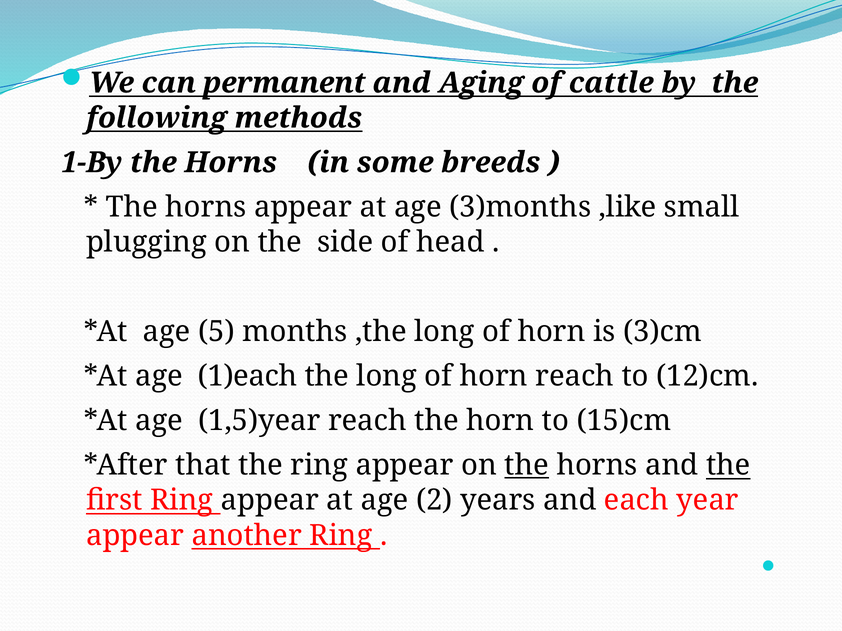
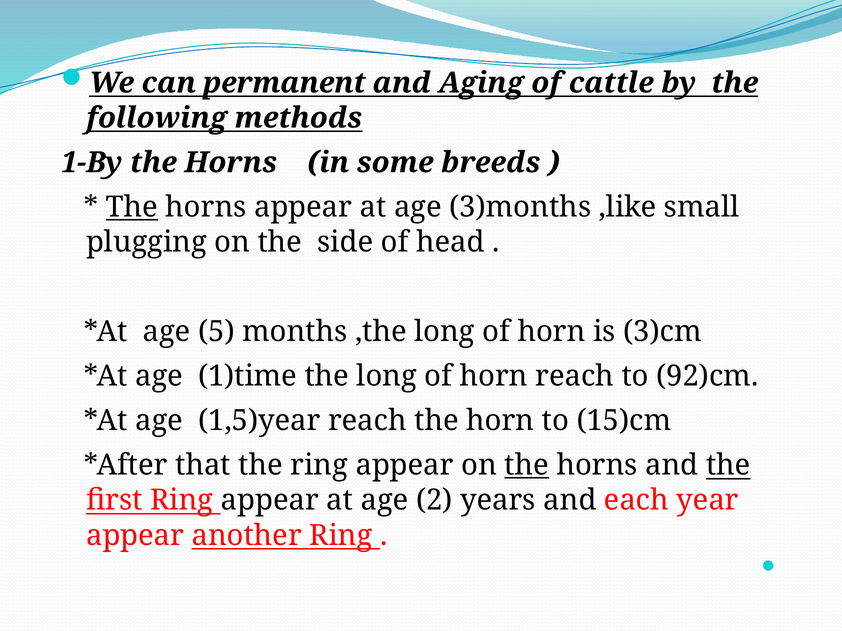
The underline: none -> present (132, 207)
1)each: 1)each -> 1)time (248, 376)
12)cm: 12)cm -> 92)cm (707, 376)
